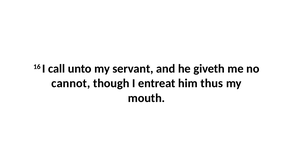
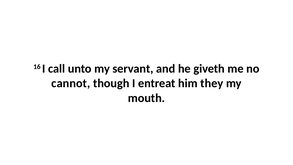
thus: thus -> they (212, 83)
